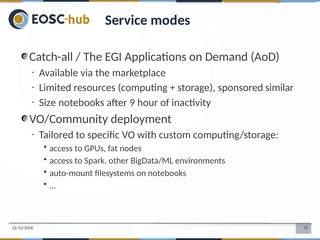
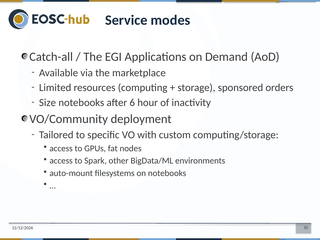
similar: similar -> orders (279, 88)
9: 9 -> 6 (132, 103)
